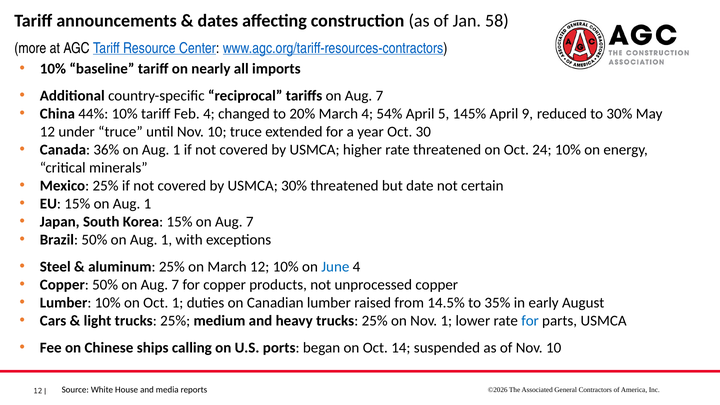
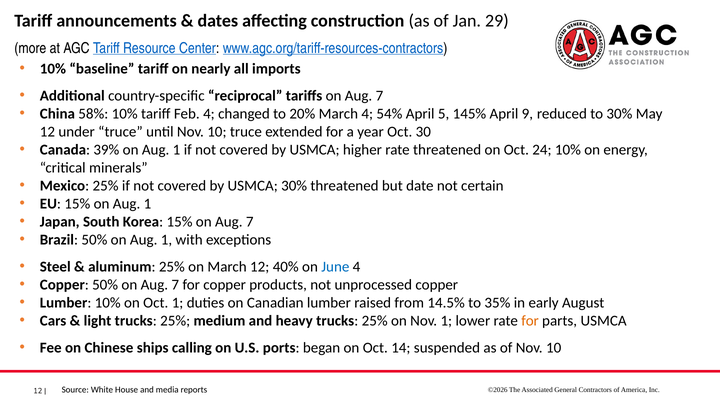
58: 58 -> 29 (497, 21)
44%: 44% -> 58% (93, 114)
36%: 36% -> 39% (106, 150)
12 10%: 10% -> 40% (286, 267)
for colour: blue -> orange (530, 321)
